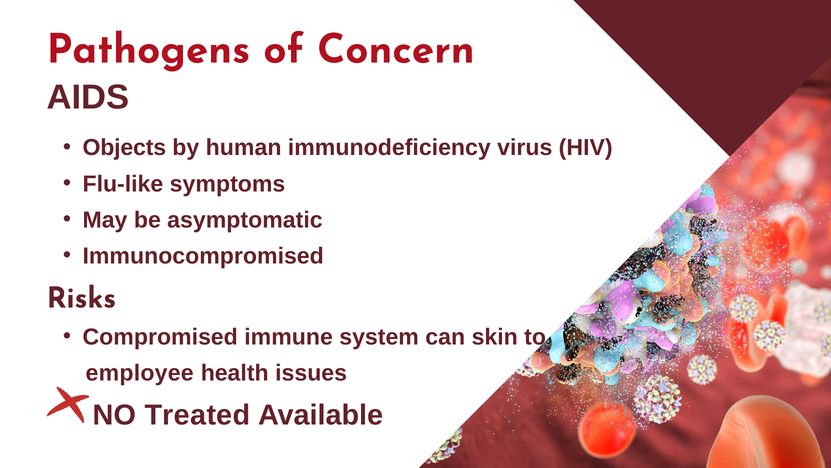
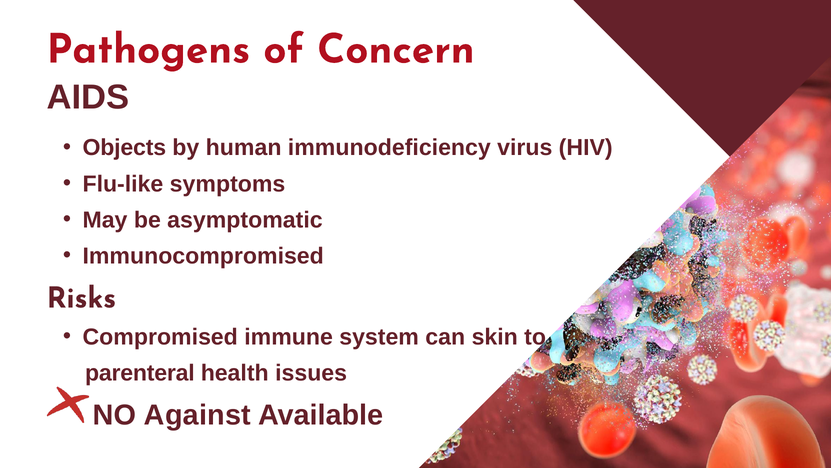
employee: employee -> parenteral (140, 373)
Treated: Treated -> Against (197, 415)
